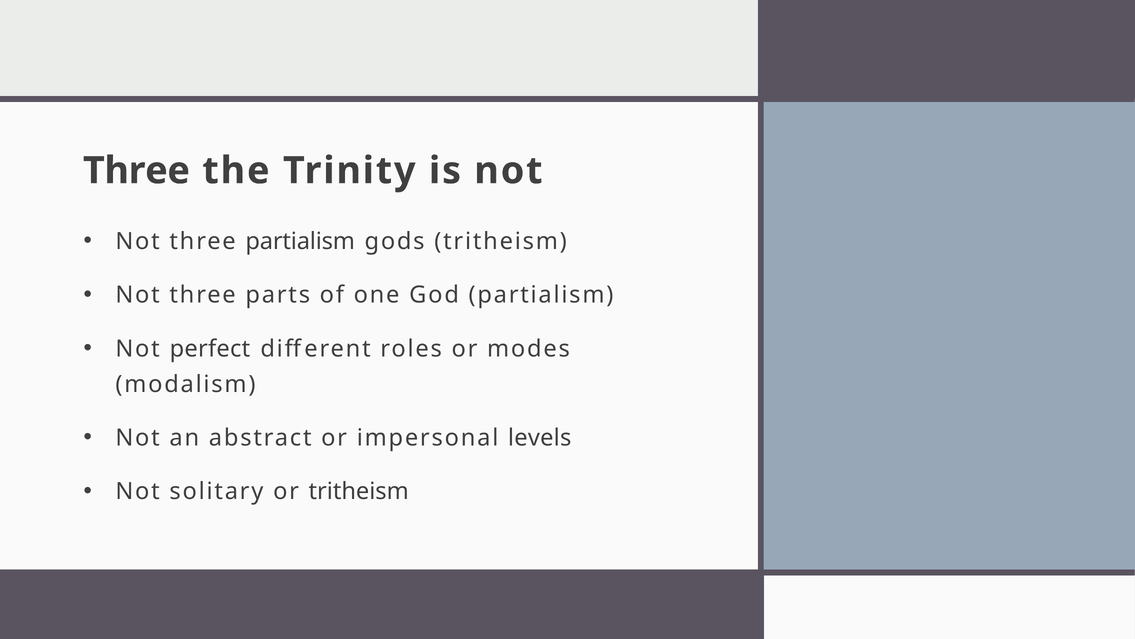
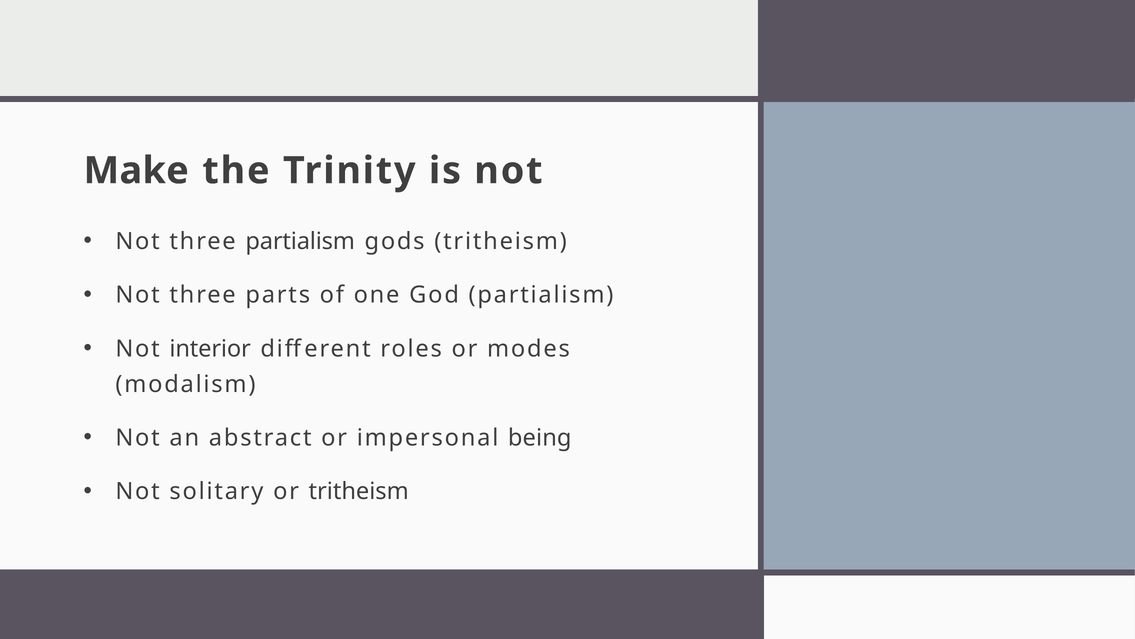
Three: Three -> Make (136, 171)
perfect: perfect -> interior (210, 348)
levels: levels -> being (540, 438)
